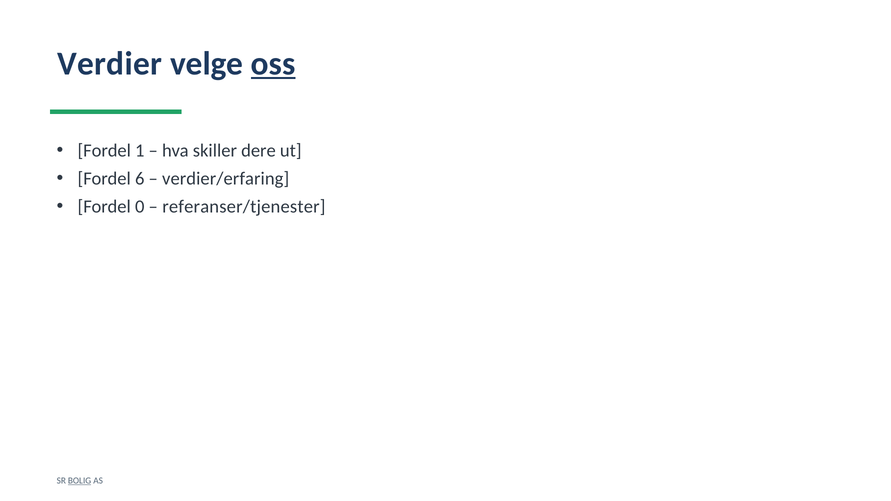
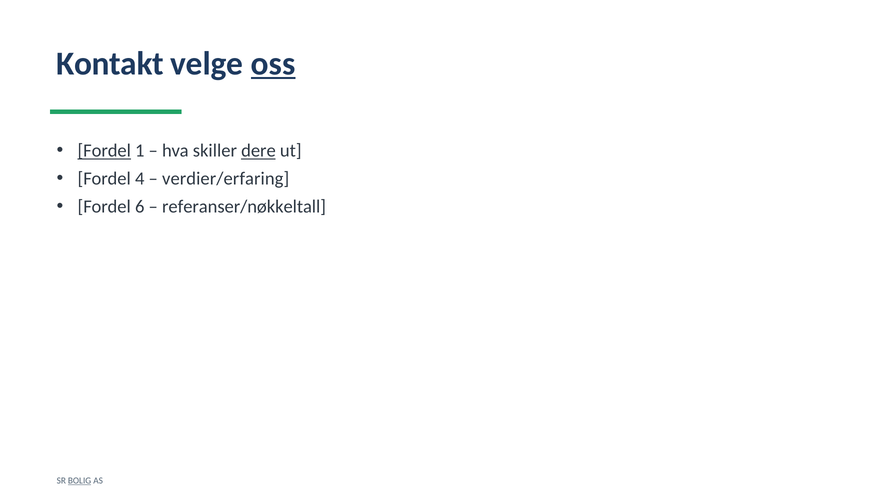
Verdier: Verdier -> Kontakt (110, 64)
Fordel underline: none -> present (104, 151)
dere underline: none -> present (258, 151)
6: 6 -> 4 (140, 179)
0: 0 -> 6 (140, 207)
referanser/tjenester: referanser/tjenester -> referanser/nøkkeltall (244, 207)
